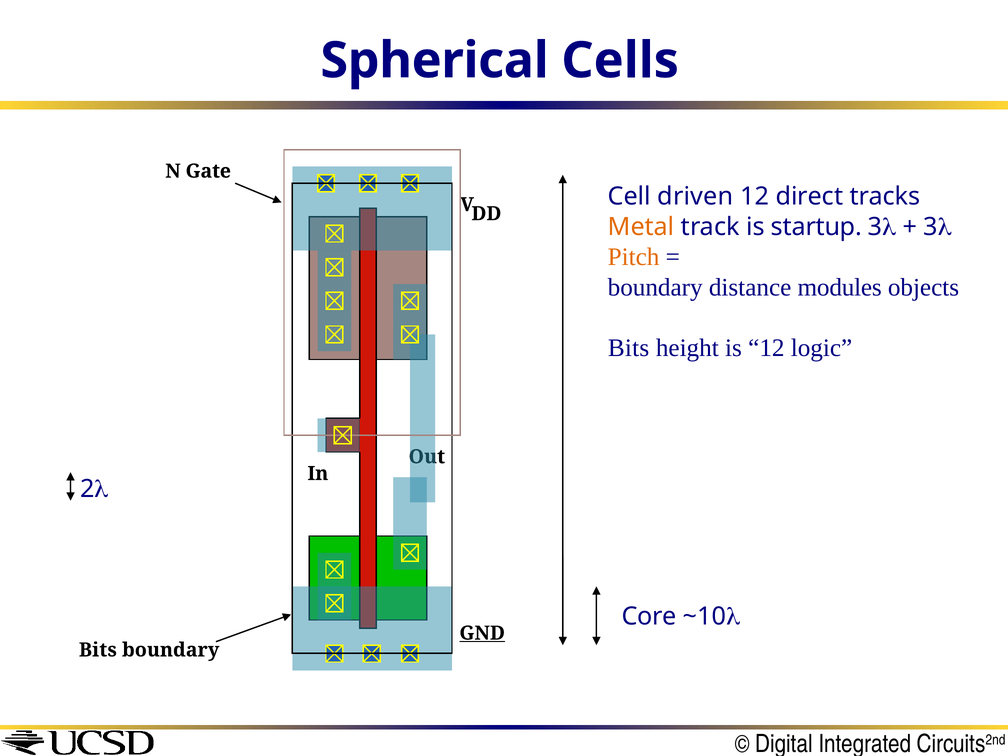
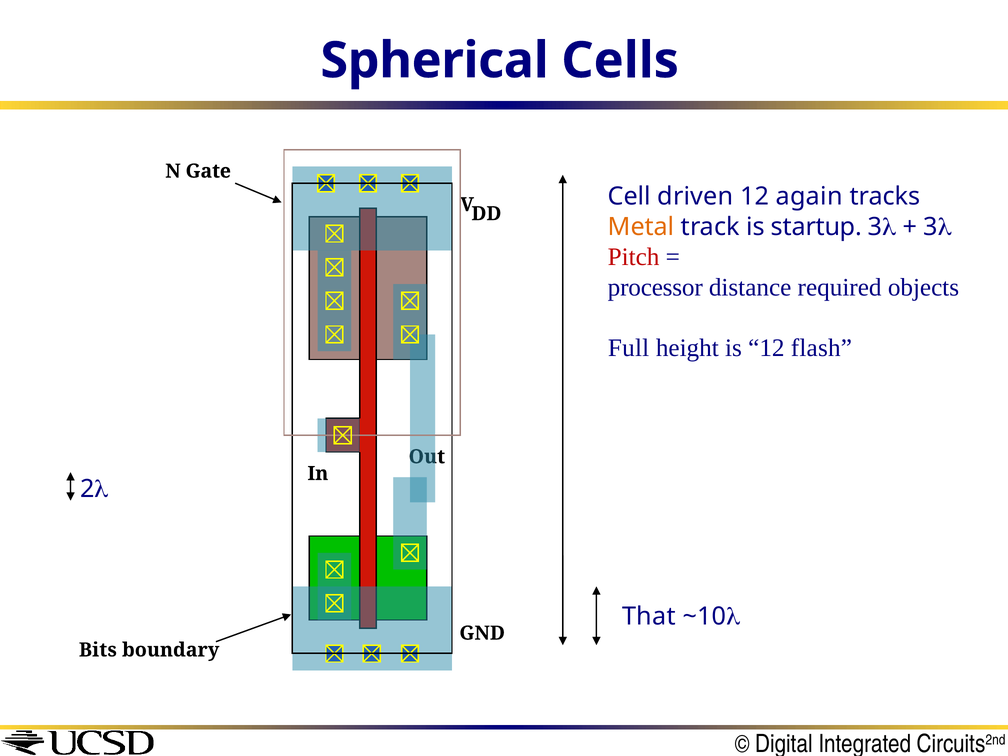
direct: direct -> again (809, 197)
Pitch colour: orange -> red (634, 257)
boundary: boundary -> processor (655, 287)
modules: modules -> required (840, 287)
Bits: Bits -> Full (629, 348)
logic: logic -> flash (821, 348)
Core: Core -> That (649, 617)
GND underline: present -> none (482, 633)
